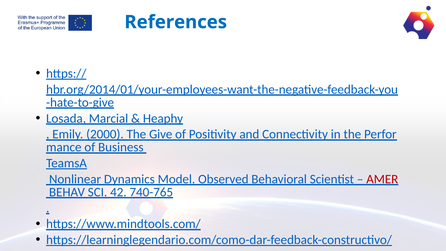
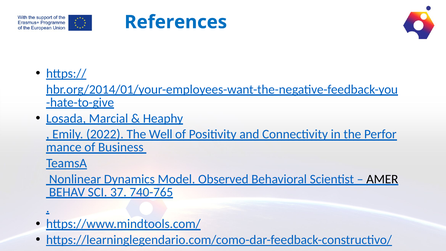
2000: 2000 -> 2022 (105, 134)
Give: Give -> Well (161, 134)
AMER colour: red -> black (382, 179)
42: 42 -> 37 (118, 192)
